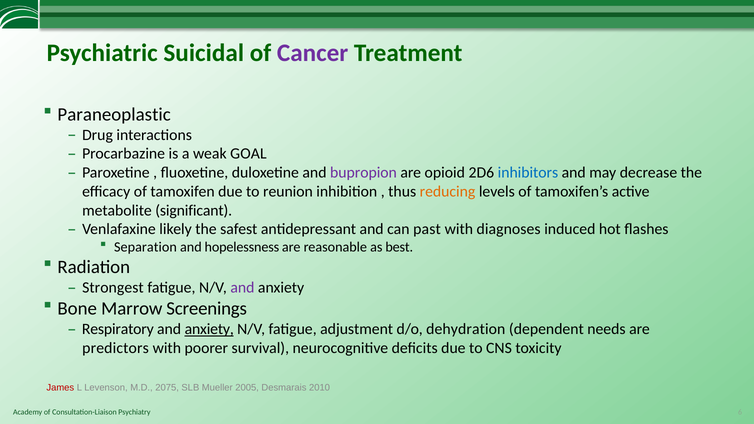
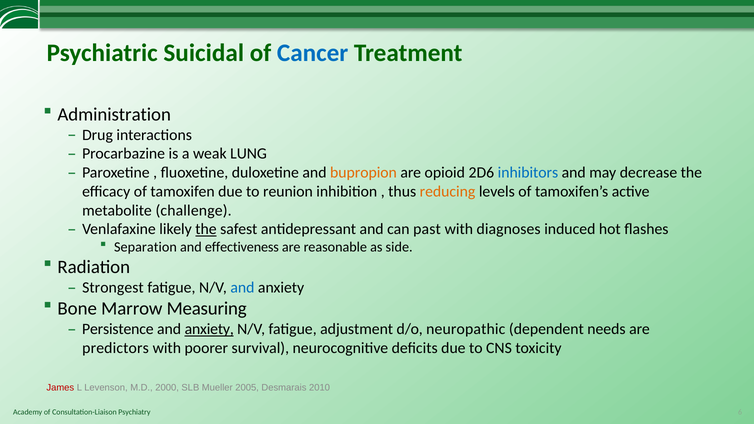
Cancer colour: purple -> blue (313, 53)
Paraneoplastic: Paraneoplastic -> Administration (114, 114)
GOAL: GOAL -> LUNG (249, 154)
bupropion colour: purple -> orange (363, 173)
significant: significant -> challenge (194, 210)
the underline: none -> present (206, 229)
hopelessness: hopelessness -> effectiveness (242, 247)
best: best -> side (399, 247)
and colour: purple -> blue (242, 288)
Screenings: Screenings -> Measuring (207, 309)
Respiratory: Respiratory -> Persistence (118, 329)
dehydration: dehydration -> neuropathic (466, 329)
2075: 2075 -> 2000 (167, 388)
